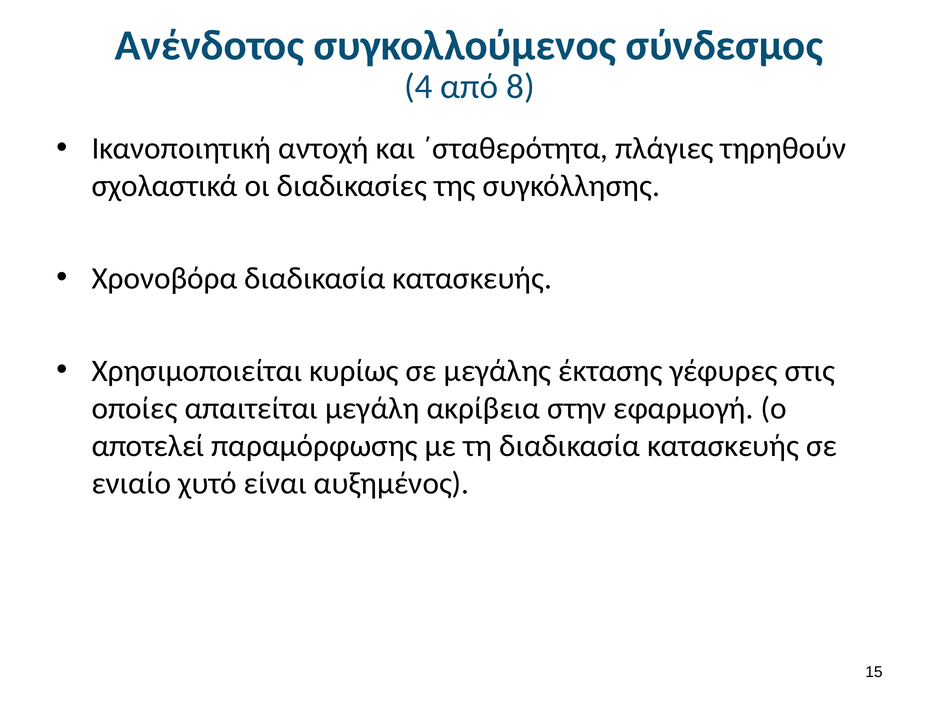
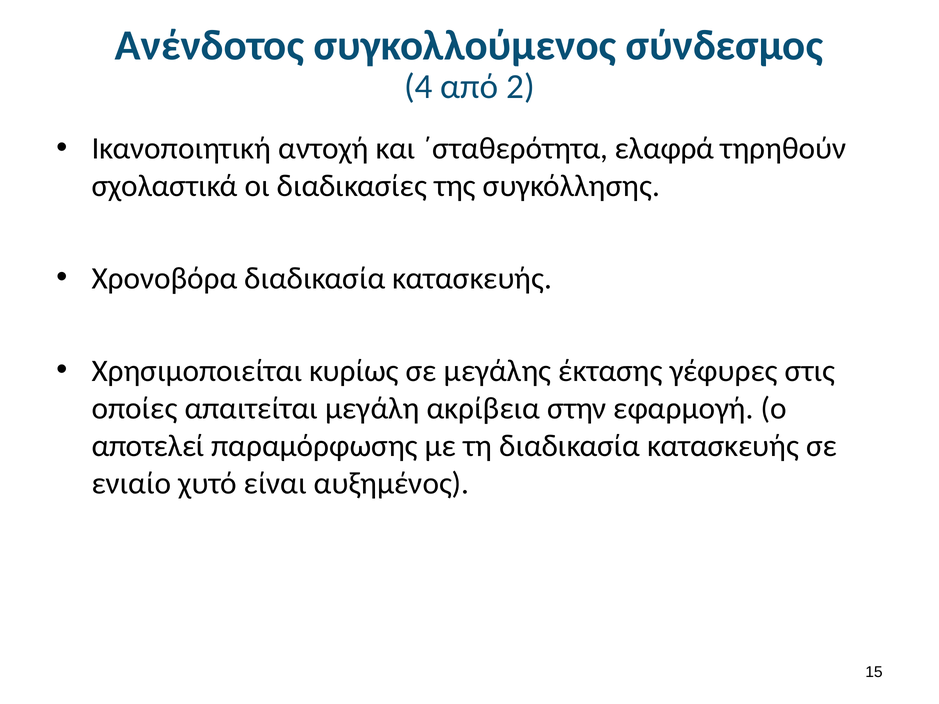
8: 8 -> 2 (521, 87)
πλάγιες: πλάγιες -> ελαφρά (664, 149)
